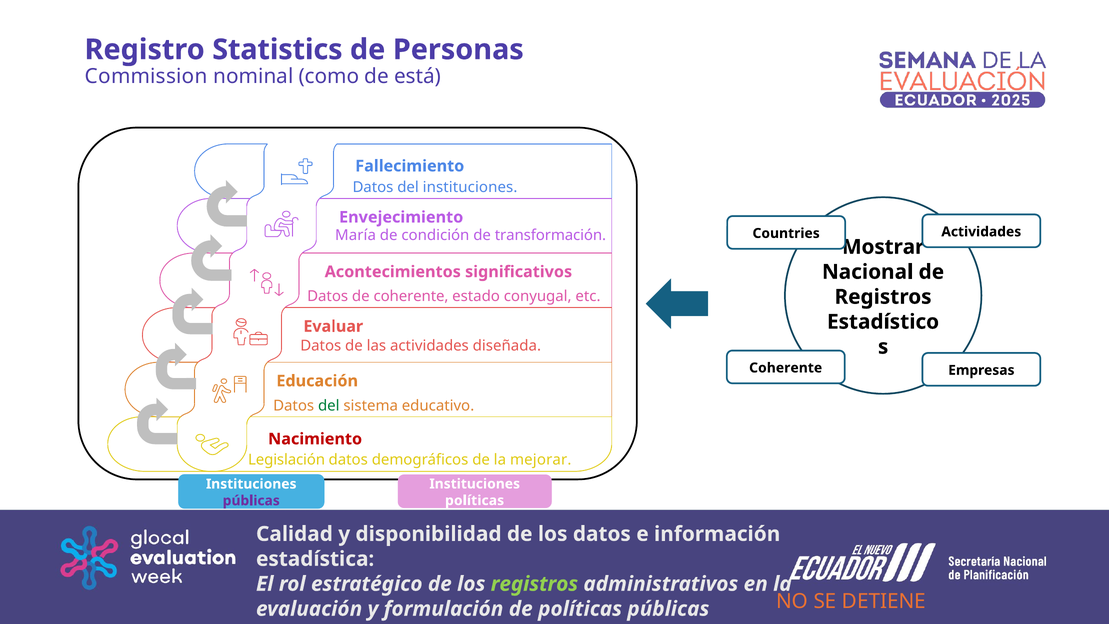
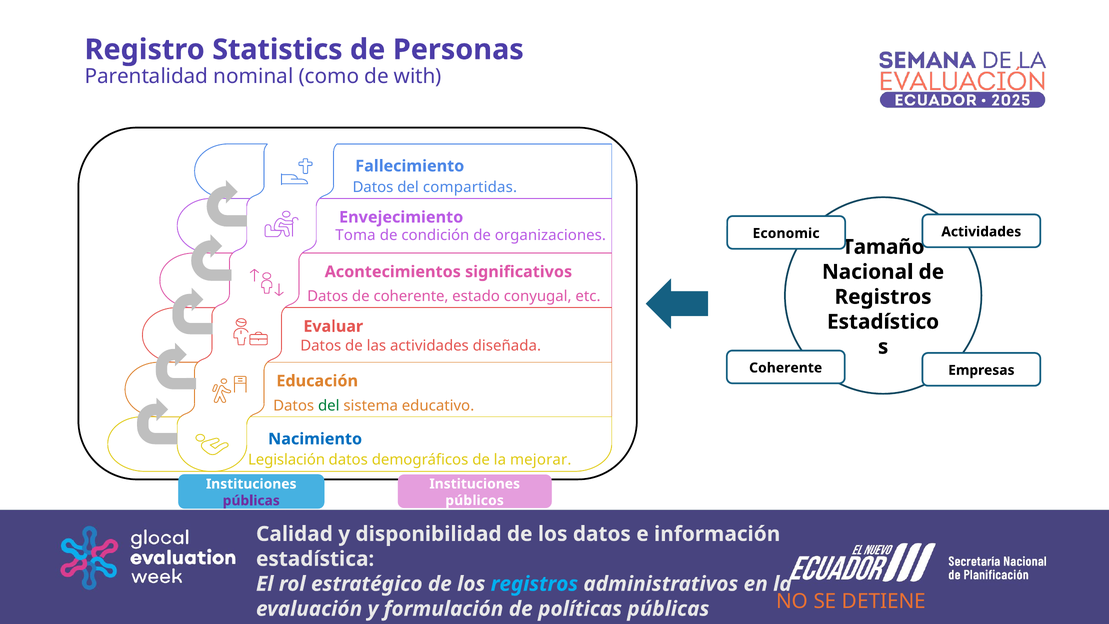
Commission: Commission -> Parentalidad (146, 77)
está: está -> with (418, 77)
del instituciones: instituciones -> compartidas (470, 187)
Countries: Countries -> Economic (786, 233)
María: María -> Toma (355, 235)
transformación: transformación -> organizaciones (550, 235)
Mostrar: Mostrar -> Tamaño (883, 247)
Nacimiento colour: red -> blue (315, 439)
políticas: políticas -> públicos (475, 500)
registros colour: light green -> light blue (534, 584)
